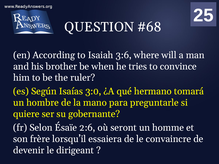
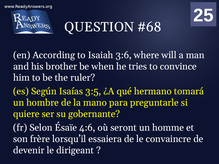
3:0: 3:0 -> 3:5 (93, 92)
2:6: 2:6 -> 4:6 (87, 128)
